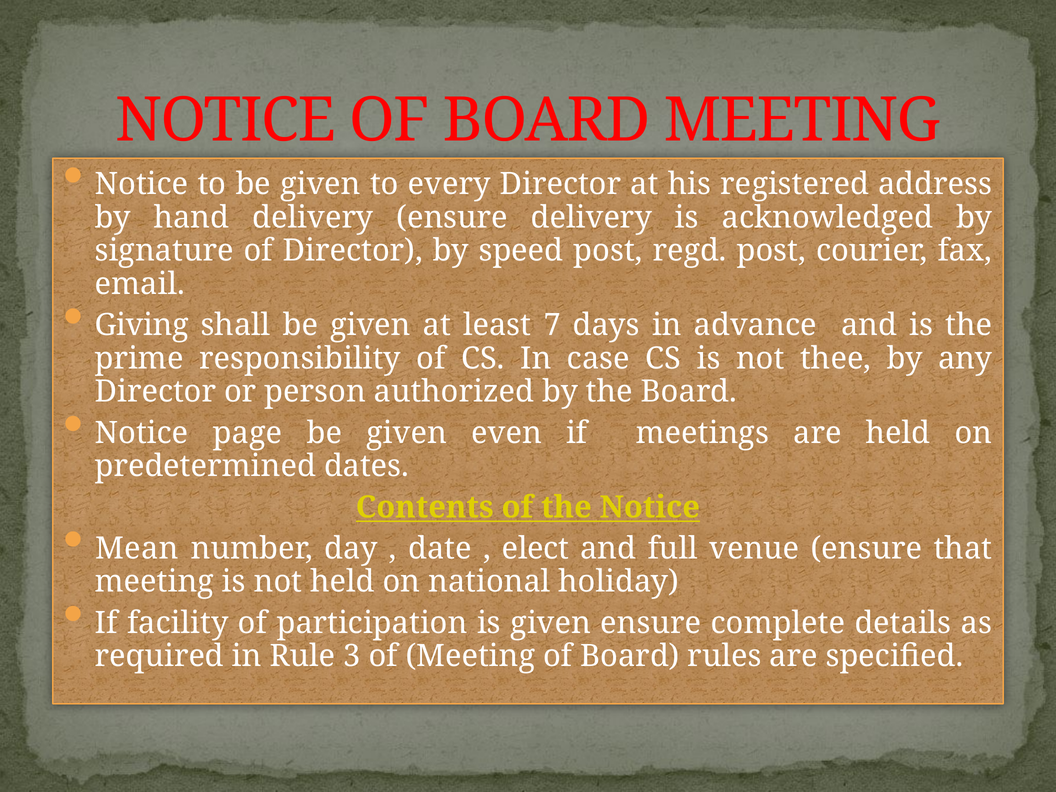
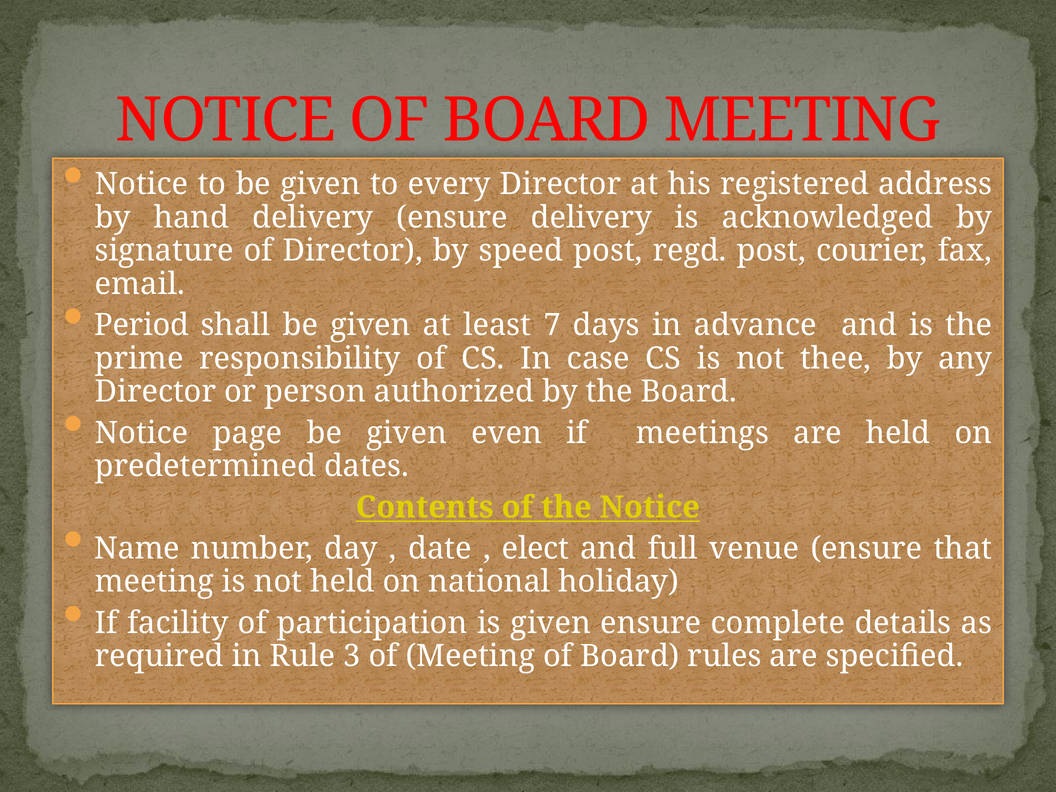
Giving: Giving -> Period (142, 325)
Mean: Mean -> Name (137, 548)
